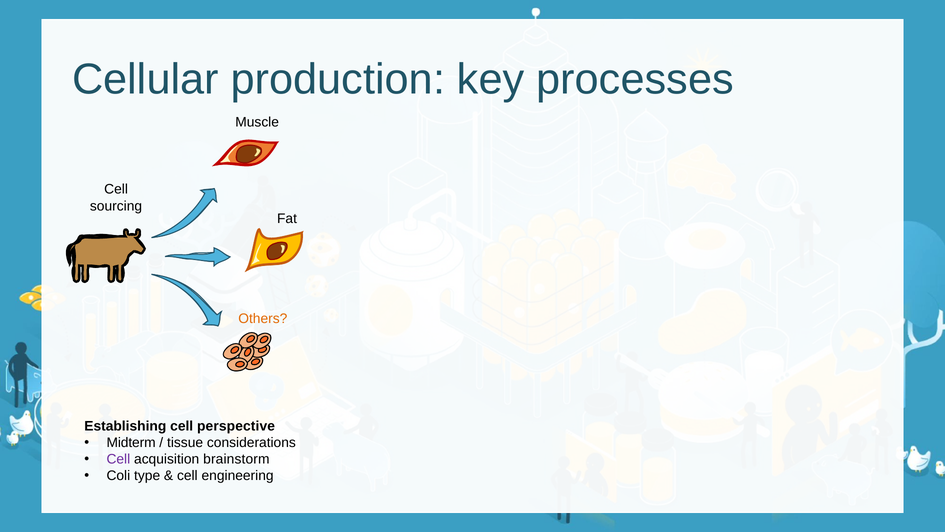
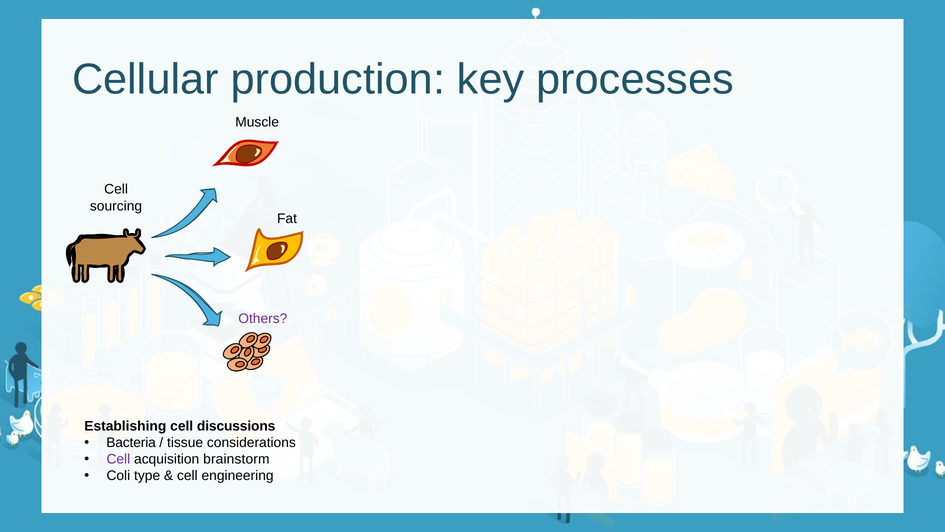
Others colour: orange -> purple (263, 318)
perspective: perspective -> discussions (236, 426)
Midterm: Midterm -> Bacteria (131, 442)
